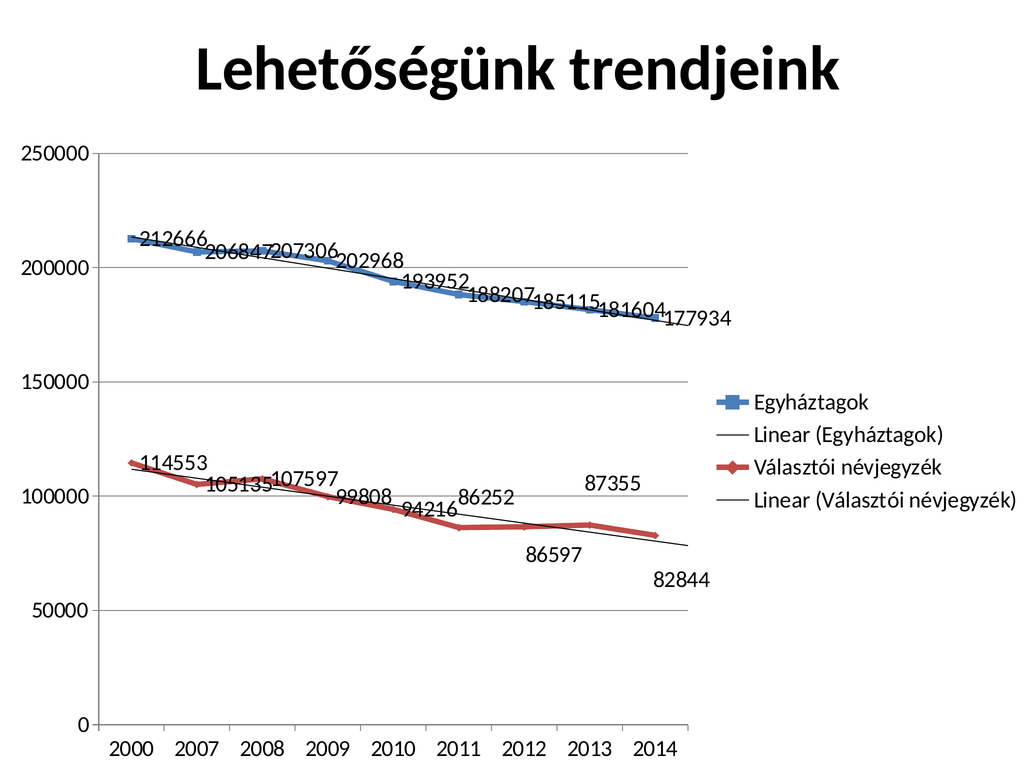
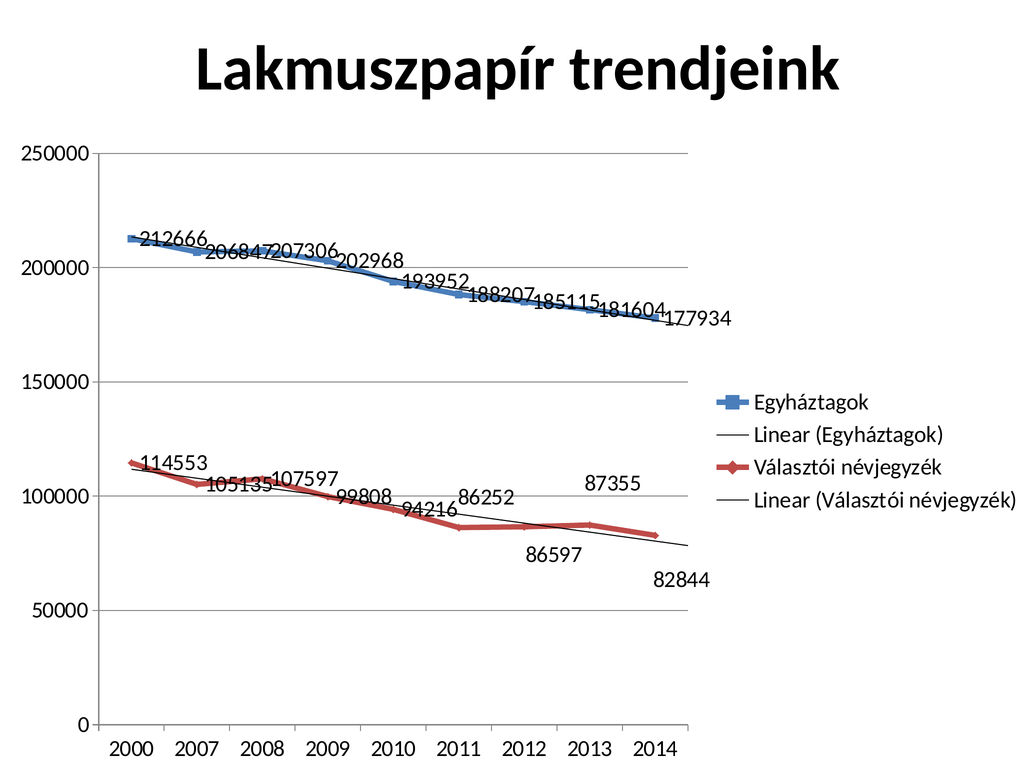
Lehetőségünk: Lehetőségünk -> Lakmuszpapír (376, 69)
